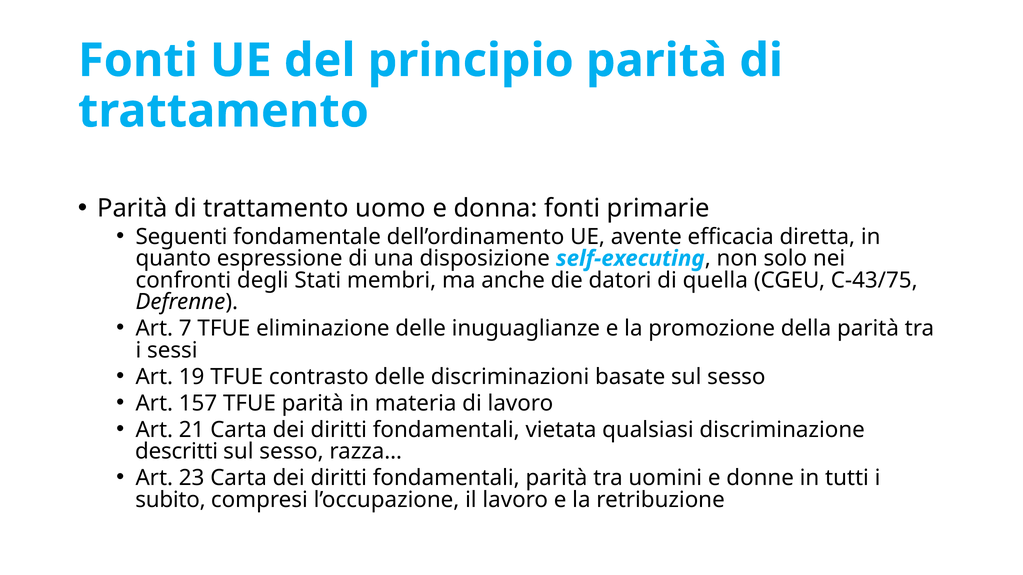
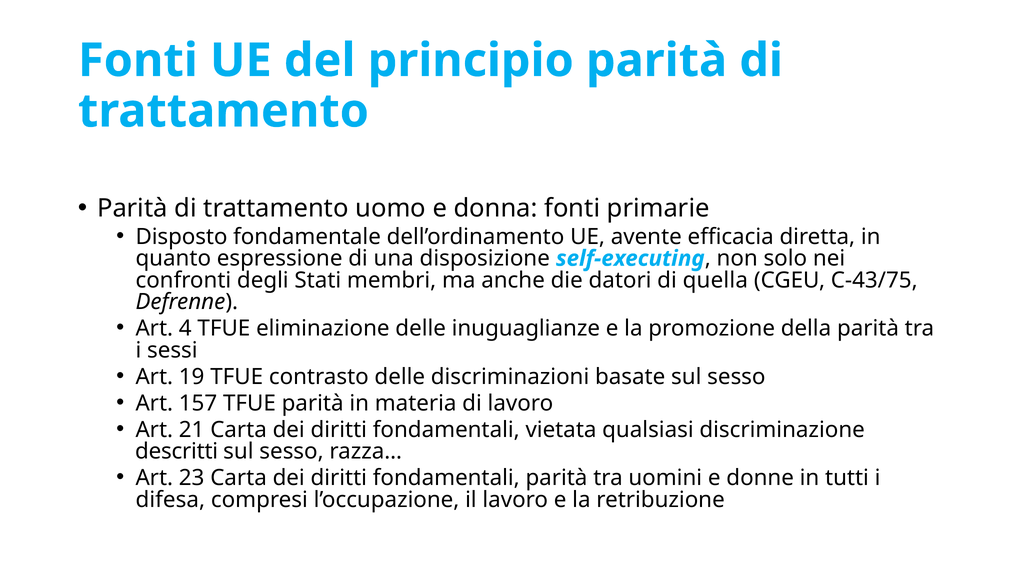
Seguenti: Seguenti -> Disposto (182, 237)
7: 7 -> 4 (185, 329)
subito: subito -> difesa (170, 500)
